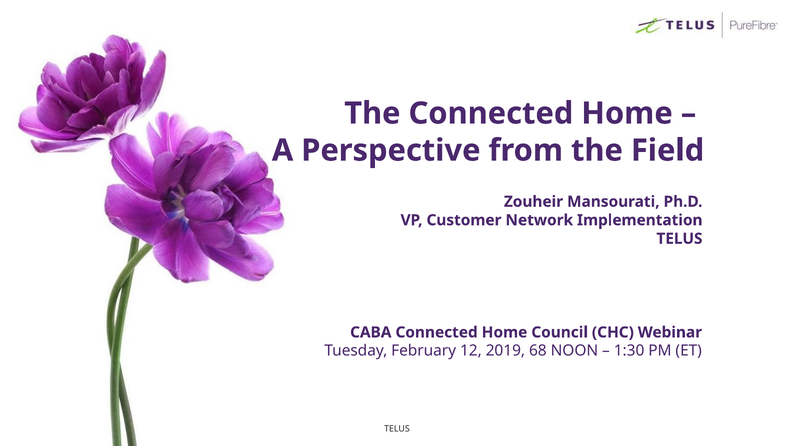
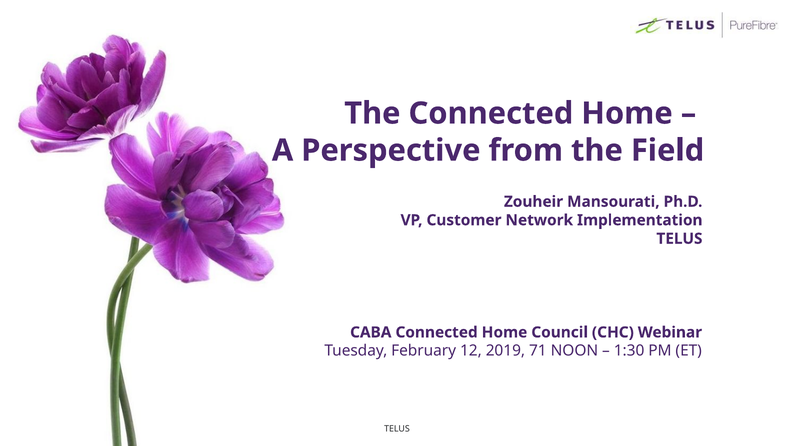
68: 68 -> 71 (538, 351)
